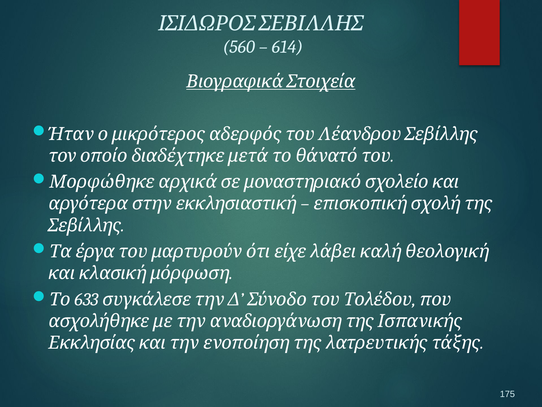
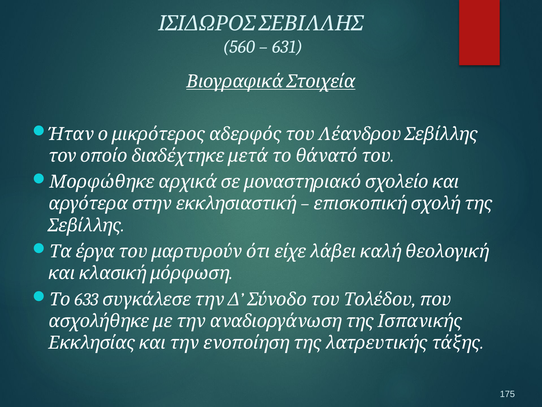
614: 614 -> 631 (287, 47)
